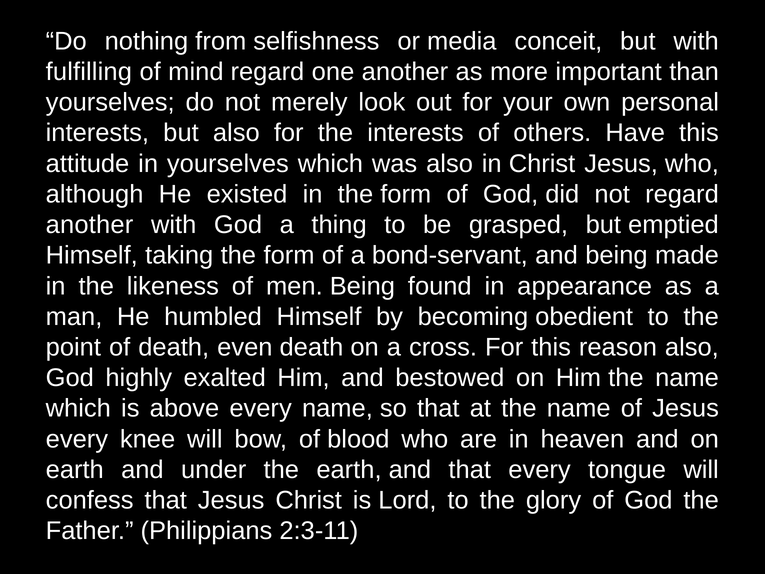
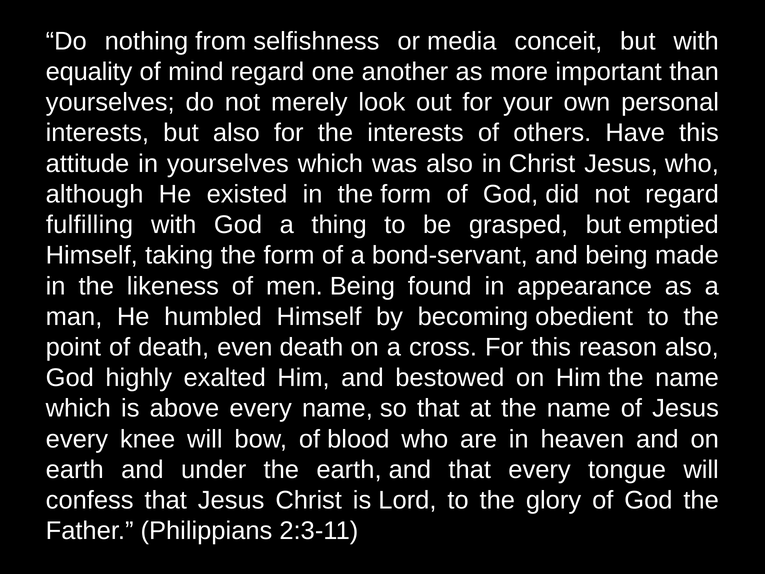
fulfilling: fulfilling -> equality (89, 72)
another: another -> fulfilling (90, 225)
